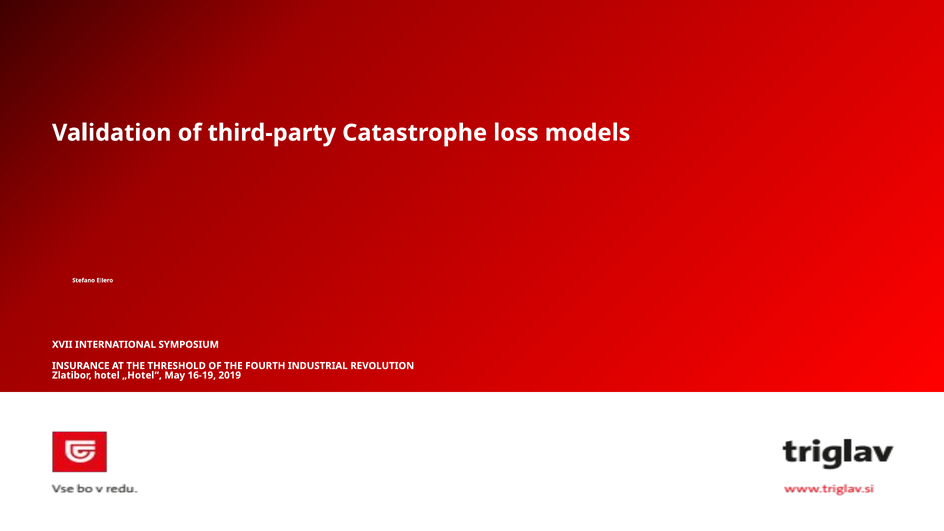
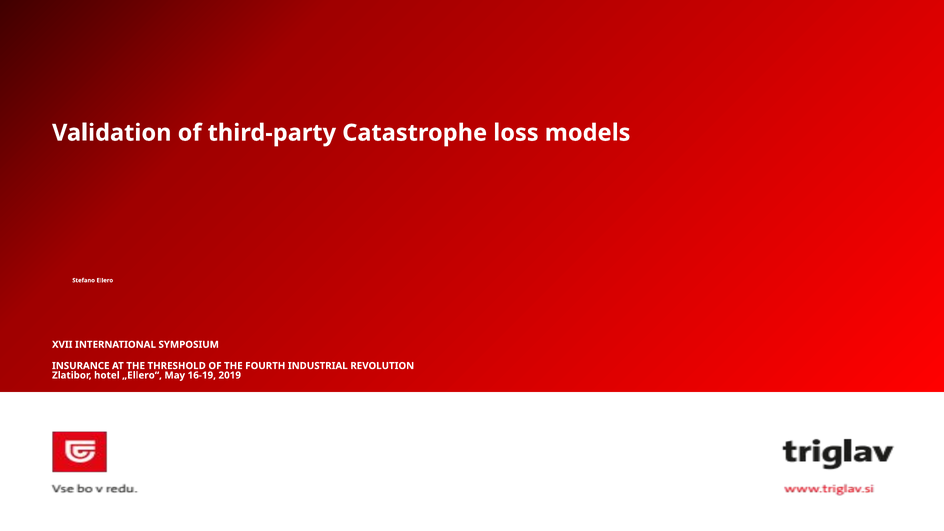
„Hotel“: „Hotel“ -> „Ellero“ (142, 375)
